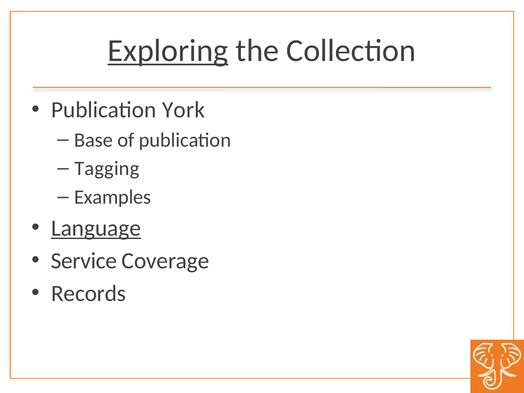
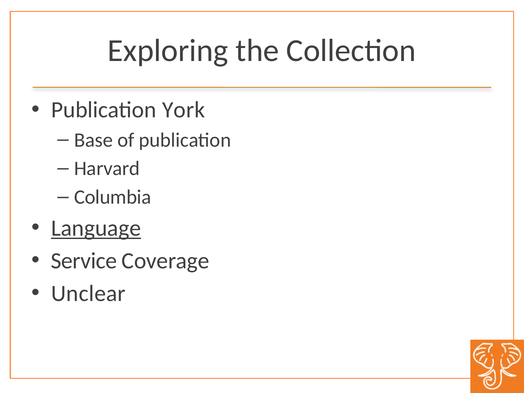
Exploring underline: present -> none (168, 51)
Tagging: Tagging -> Harvard (107, 169)
Examples: Examples -> Columbia (113, 197)
Records: Records -> Unclear (88, 293)
